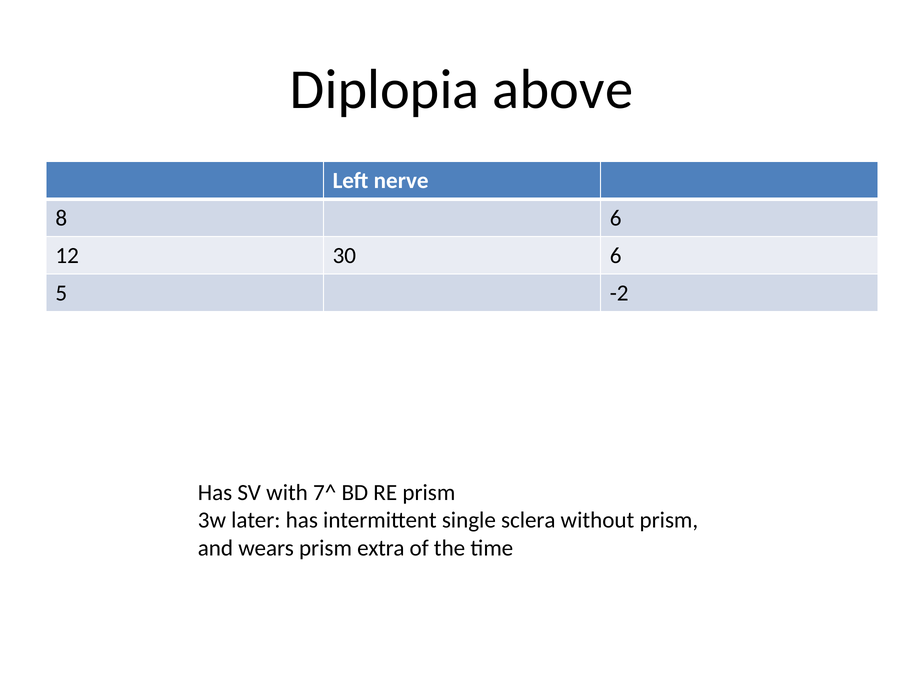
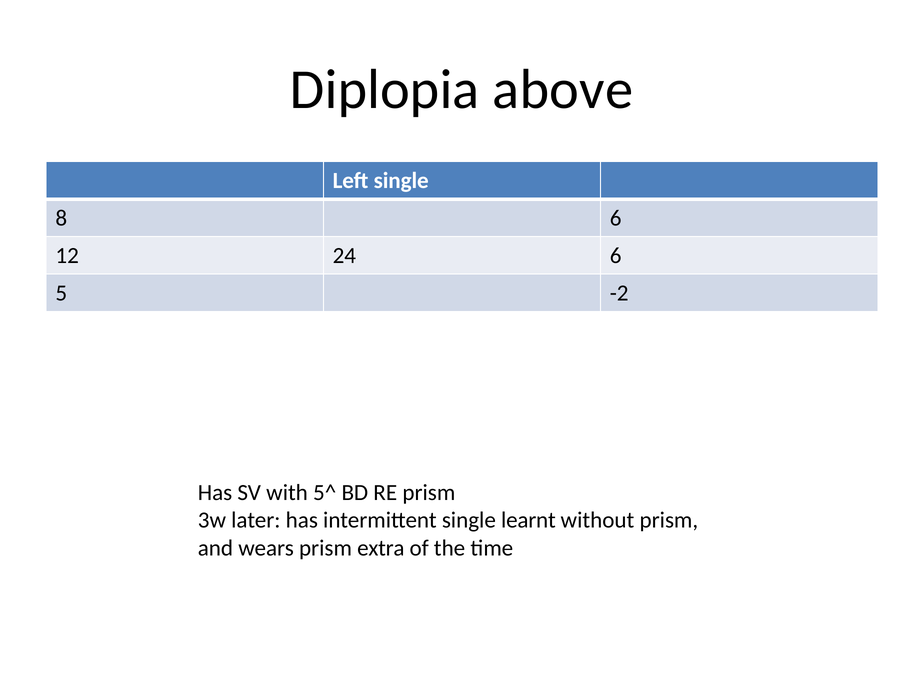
Left nerve: nerve -> single (401, 181)
30: 30 -> 24 (344, 256)
7^: 7^ -> 5^ (325, 493)
sclera: sclera -> learnt (528, 520)
